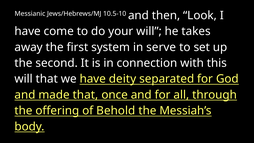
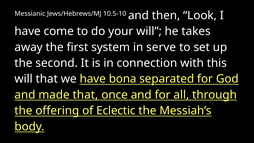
deity: deity -> bona (123, 79)
Behold: Behold -> Eclectic (116, 111)
